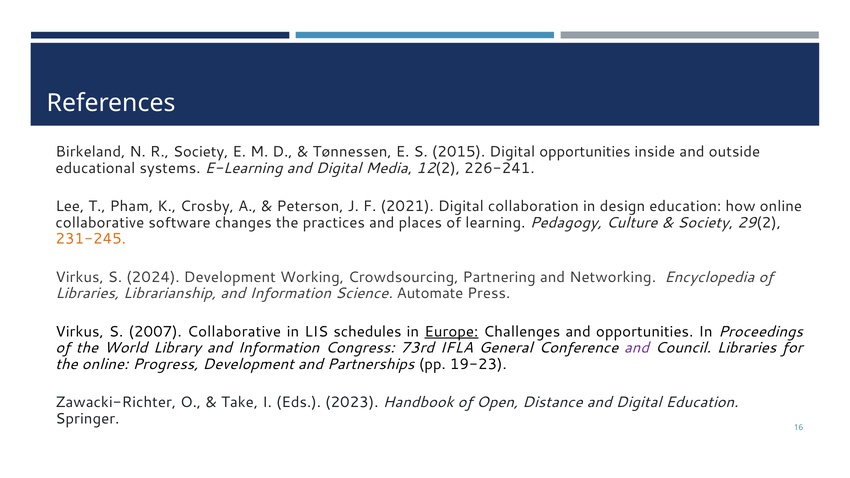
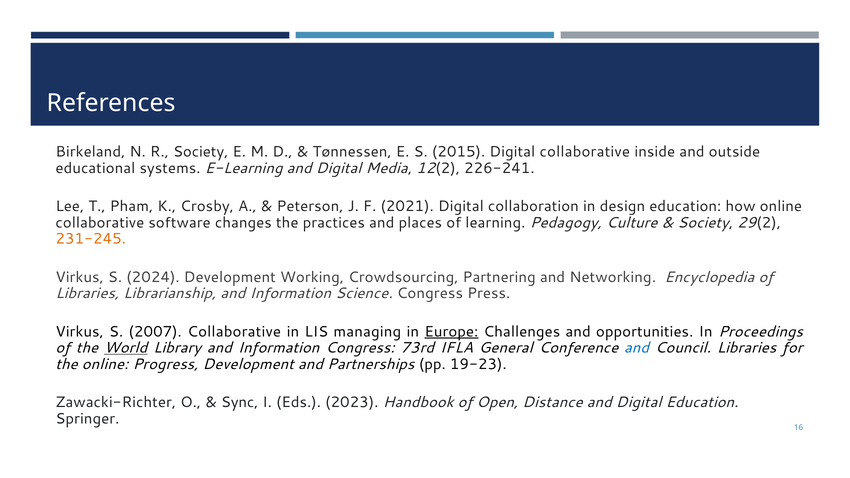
Digital opportunities: opportunities -> collaborative (585, 152)
Science Automate: Automate -> Congress (430, 293)
schedules: schedules -> managing (367, 332)
World underline: none -> present (126, 348)
and colour: purple -> blue (637, 348)
Take: Take -> Sync (240, 402)
